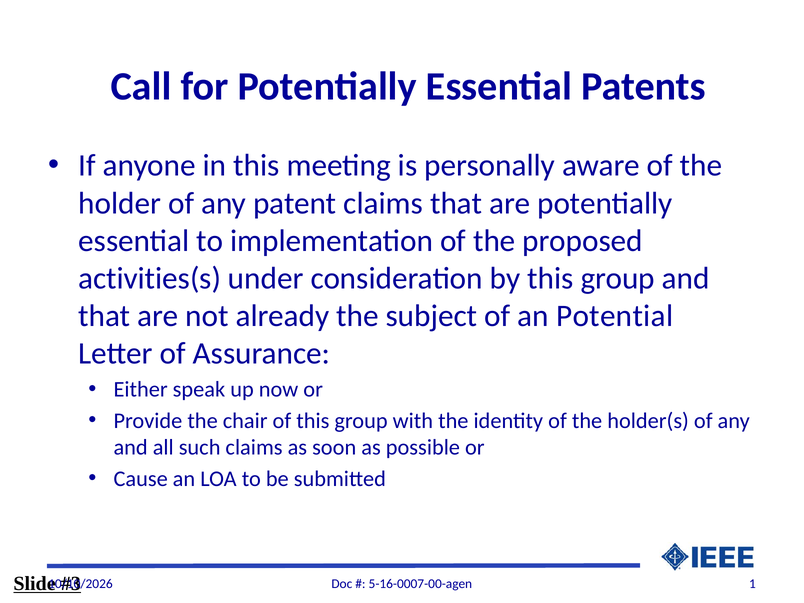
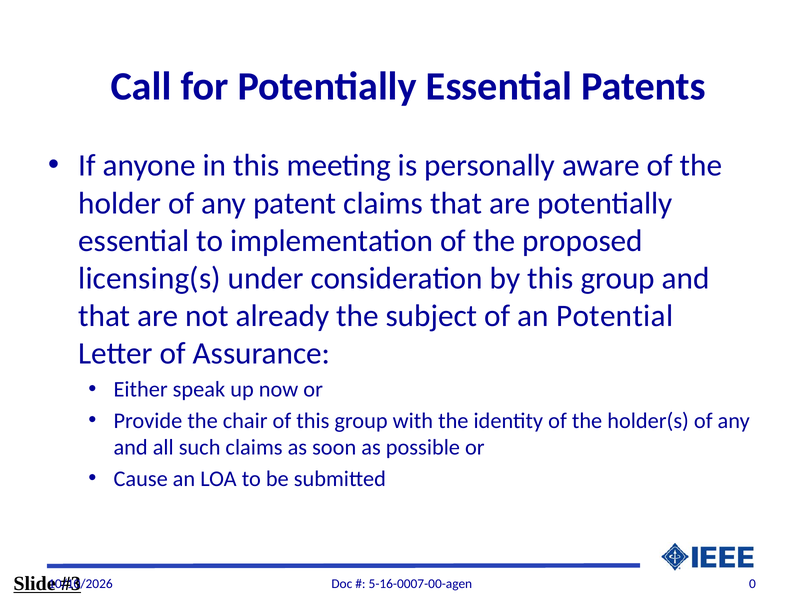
activities(s: activities(s -> licensing(s (150, 278)
1: 1 -> 0 (752, 584)
